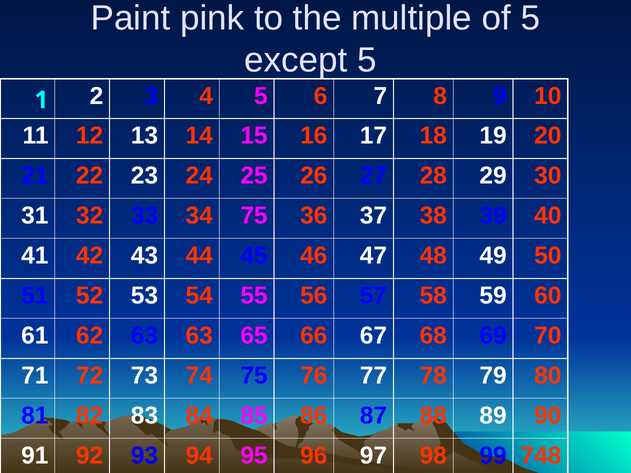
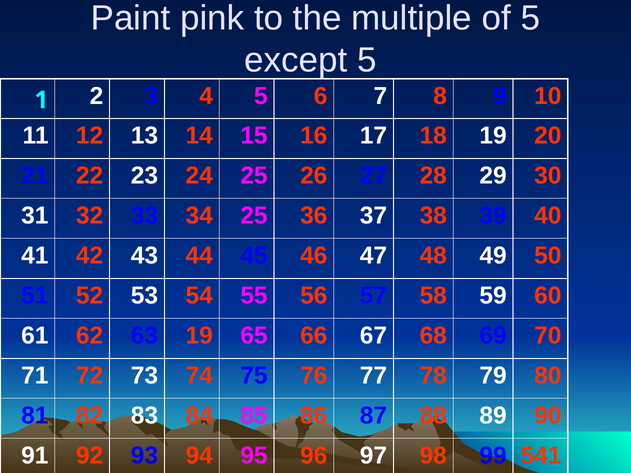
34 75: 75 -> 25 (254, 216)
63 63: 63 -> 19 (199, 336)
748: 748 -> 541 (541, 456)
